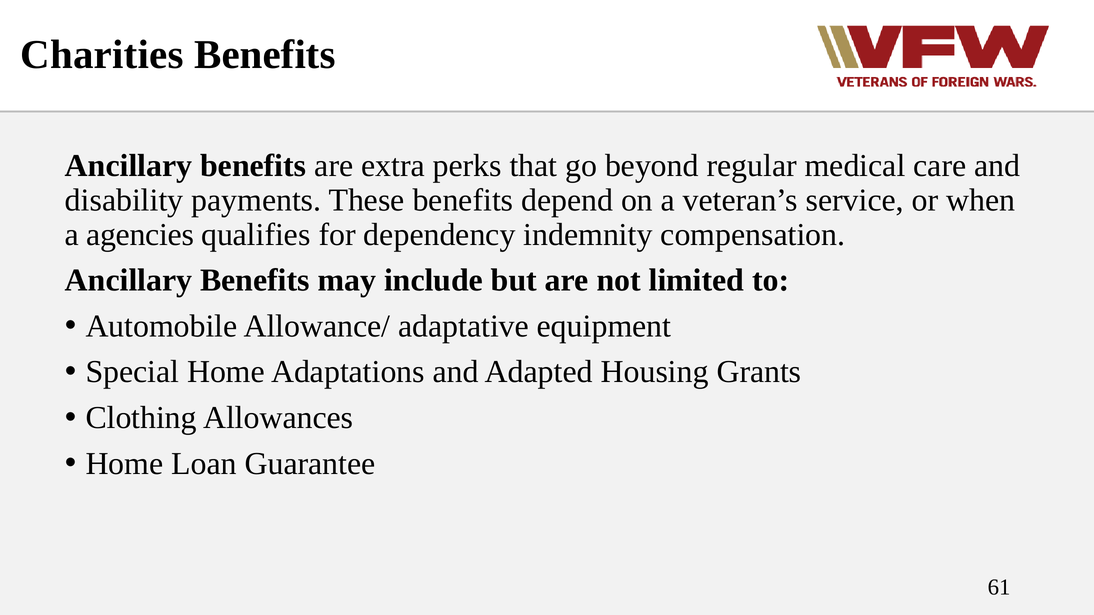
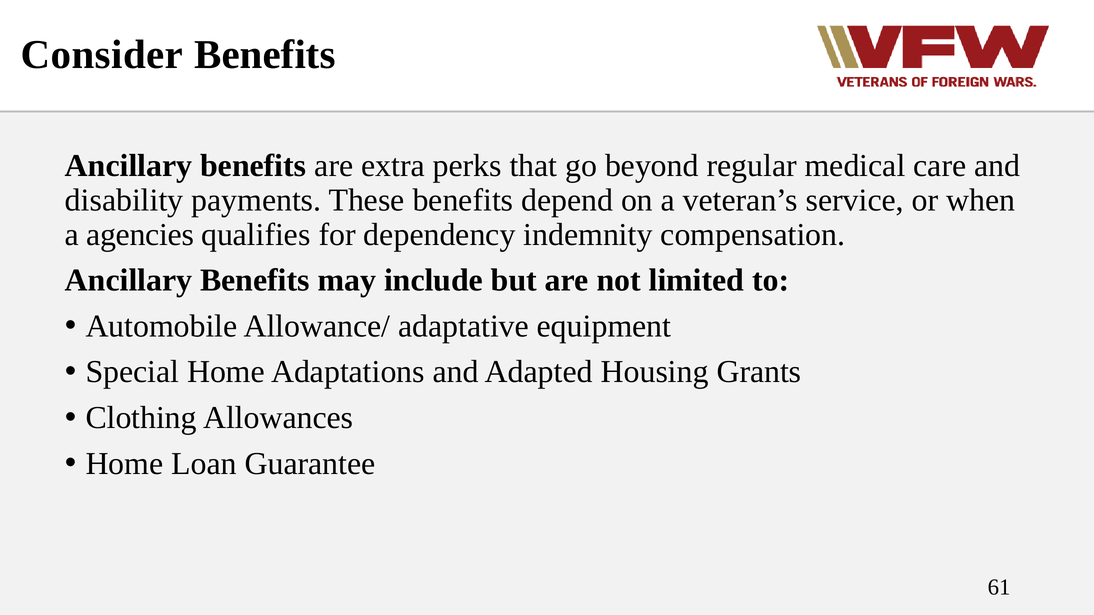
Charities: Charities -> Consider (102, 55)
